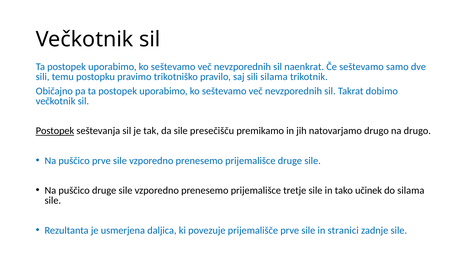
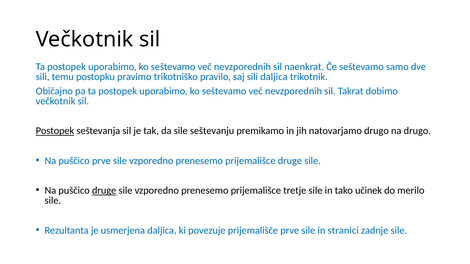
sili silama: silama -> daljica (274, 77)
presečišču: presečišču -> seštevanju (212, 131)
druge underline: none -> present (104, 191)
do silama: silama -> merilo (411, 191)
